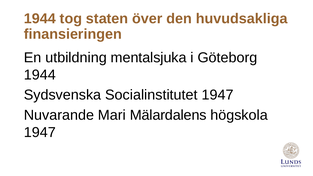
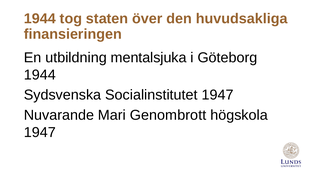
Mälardalens: Mälardalens -> Genombrott (168, 115)
